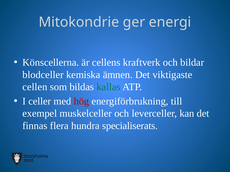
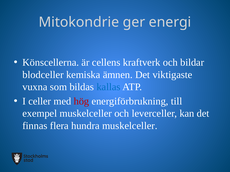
cellen: cellen -> vuxna (35, 87)
kallas colour: green -> blue (108, 87)
hundra specialiserats: specialiserats -> muskelceller (130, 126)
